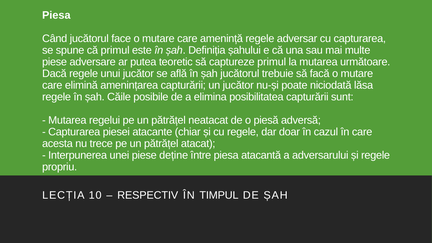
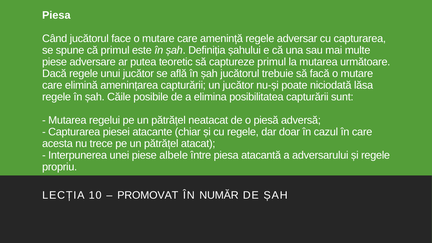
deține: deține -> albele (174, 155)
RESPECTIV: RESPECTIV -> PROMOVAT (148, 195)
TIMPUL: TIMPUL -> NUMĂR (219, 195)
